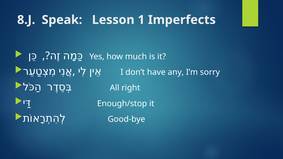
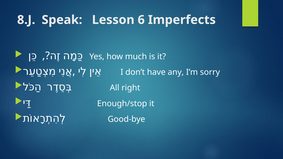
1: 1 -> 6 (141, 20)
